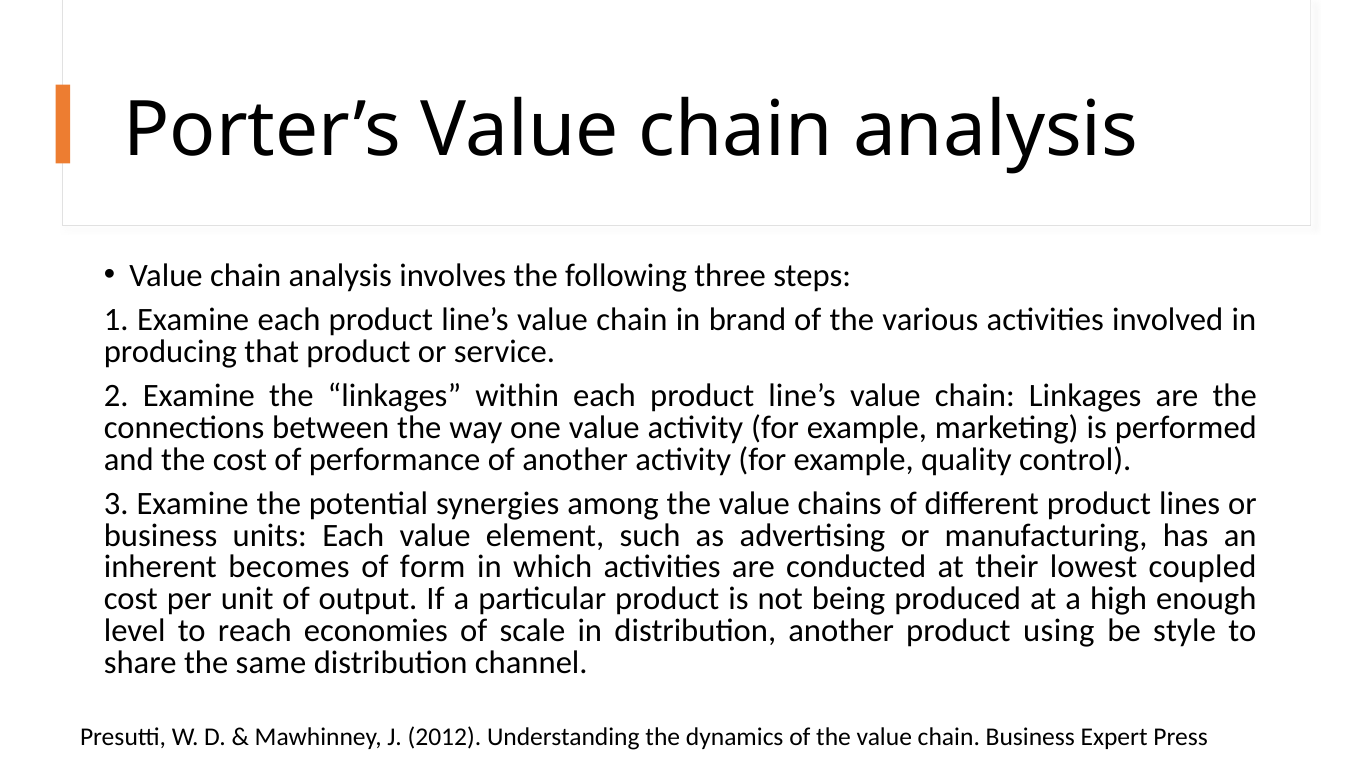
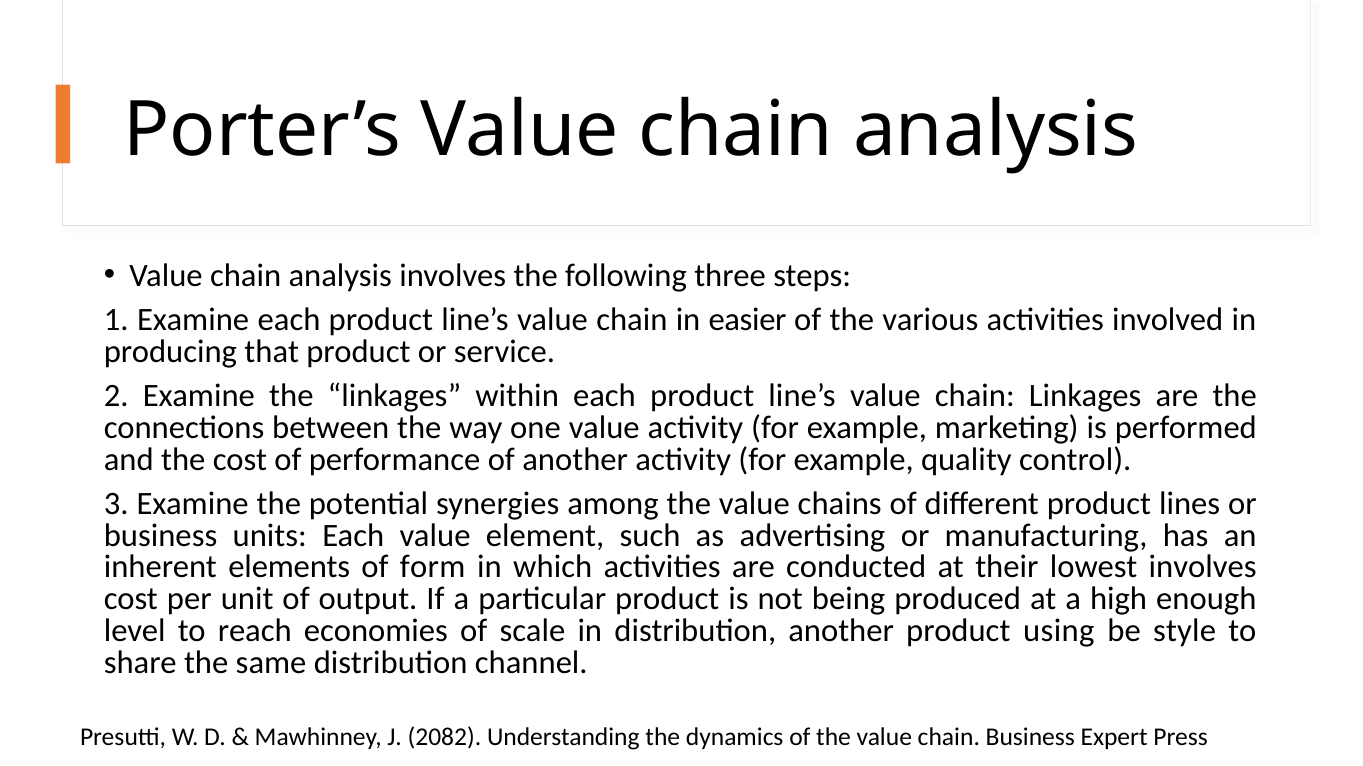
brand: brand -> easier (748, 320)
becomes: becomes -> elements (289, 568)
lowest coupled: coupled -> involves (1203, 568)
2012: 2012 -> 2082 (444, 738)
